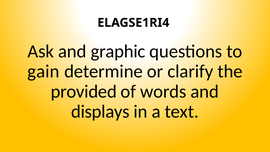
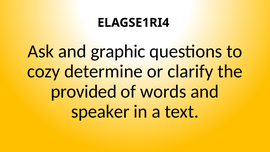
gain: gain -> cozy (44, 71)
displays: displays -> speaker (100, 112)
